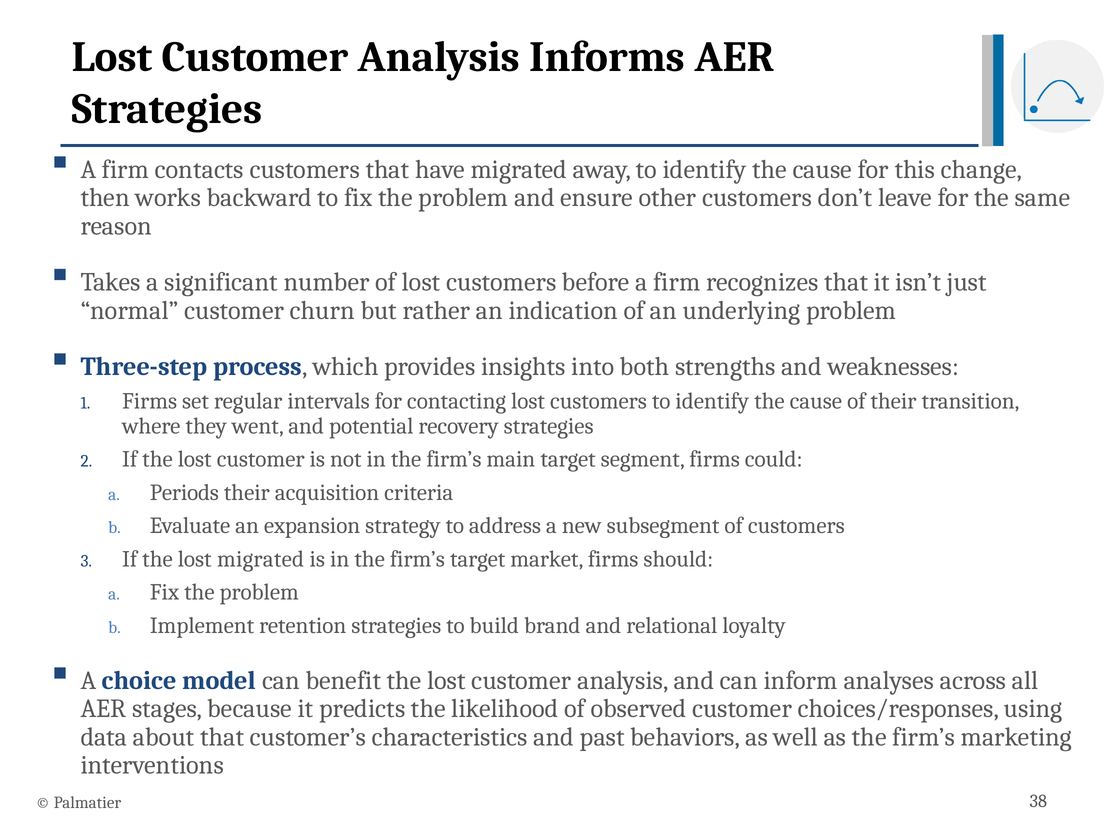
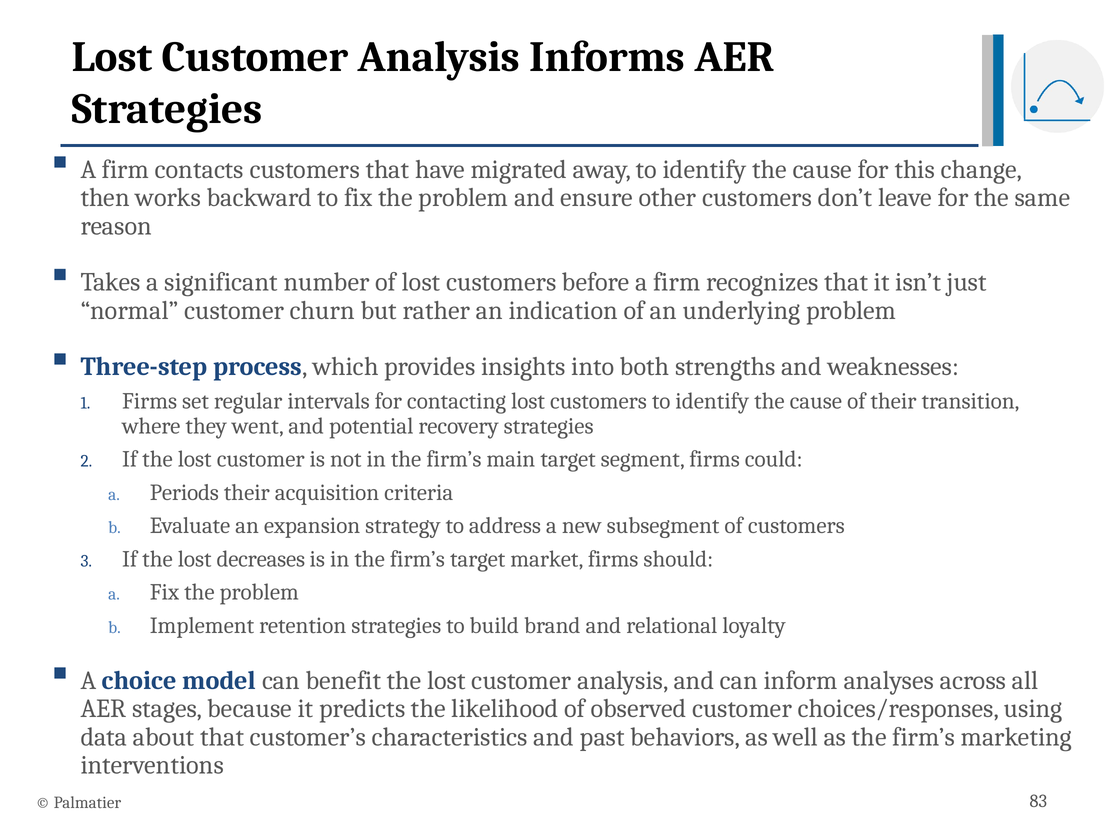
lost migrated: migrated -> decreases (261, 559)
38: 38 -> 83 (1038, 801)
